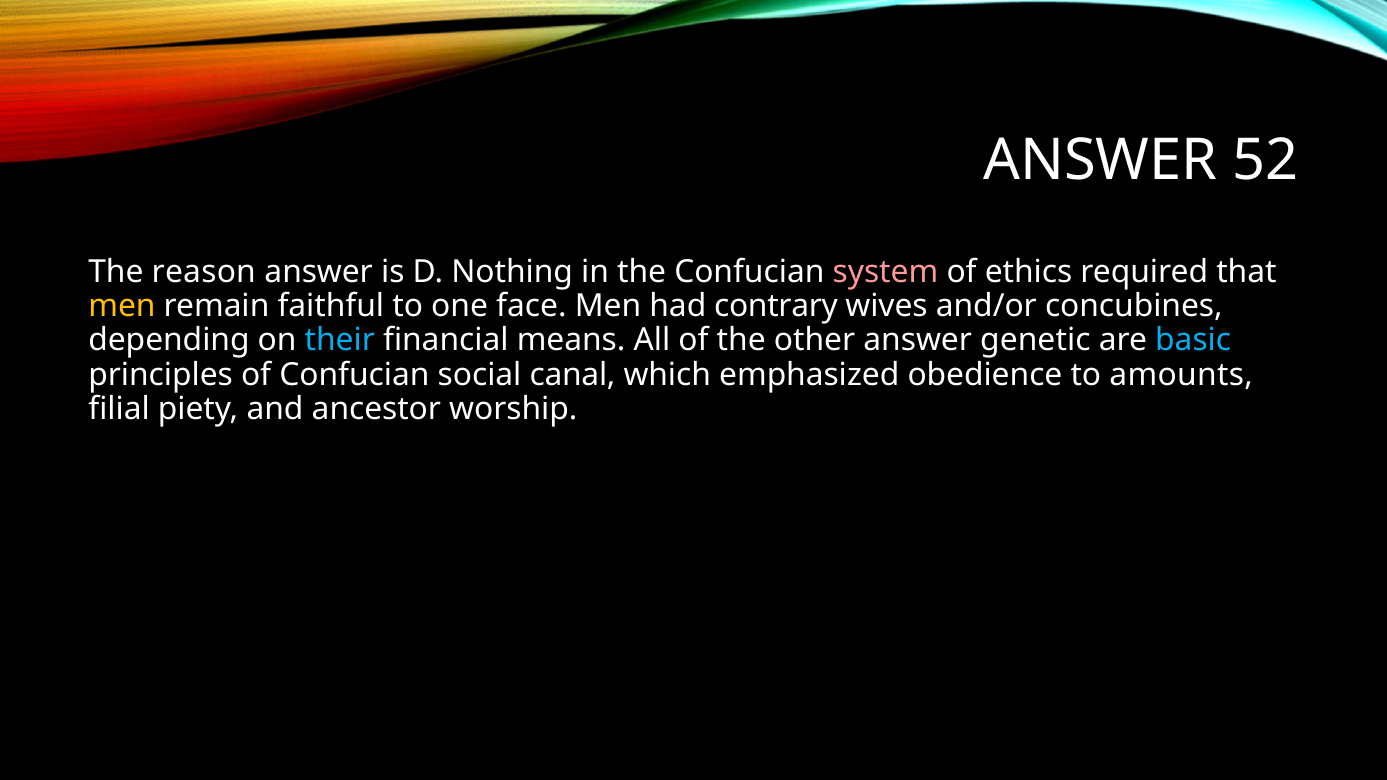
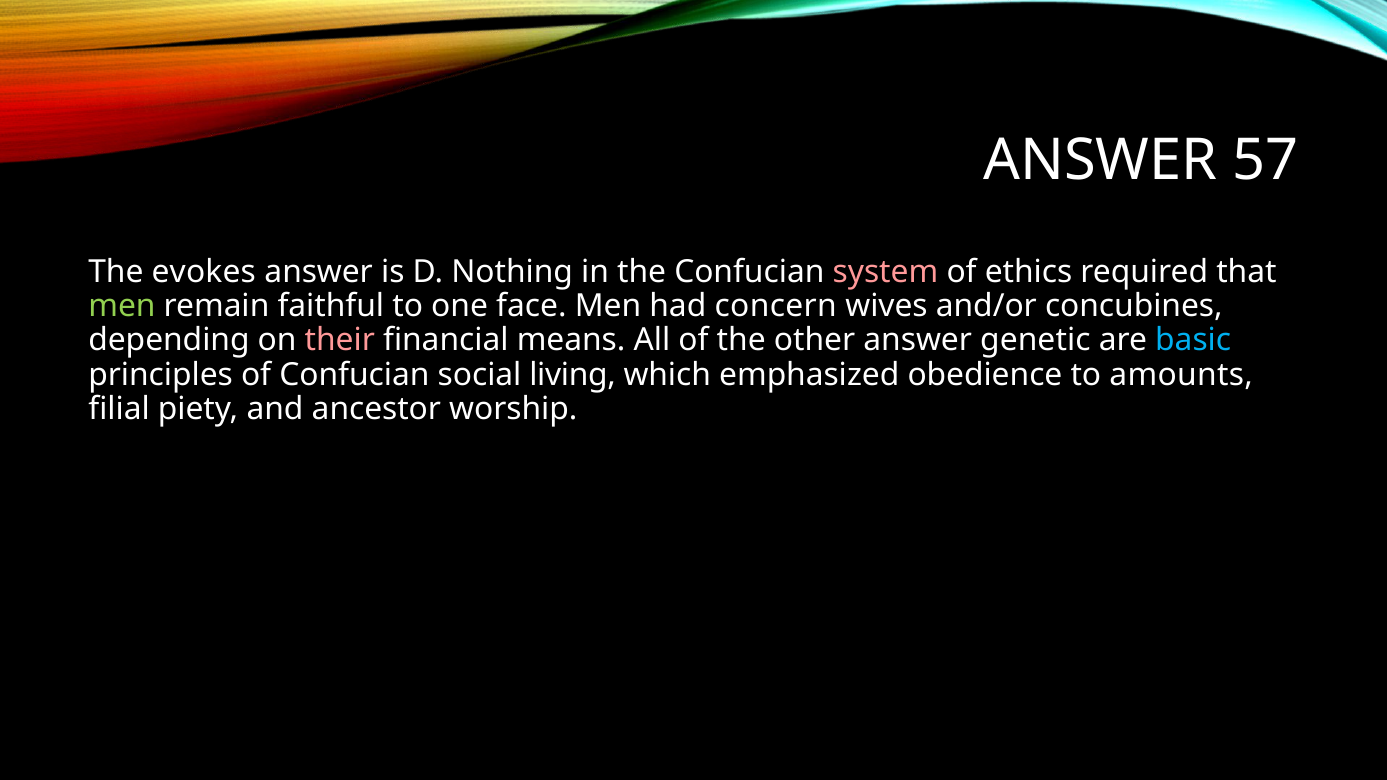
52: 52 -> 57 (1265, 160)
reason: reason -> evokes (204, 272)
men colour: yellow -> light green (122, 306)
contrary: contrary -> concern (776, 306)
their colour: light blue -> pink (340, 340)
canal: canal -> living (573, 375)
